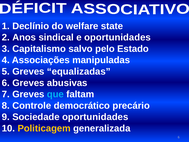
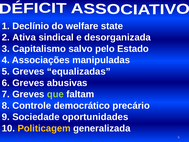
Anos: Anos -> Ativa (24, 37)
e oportunidades: oportunidades -> desorganizada (118, 37)
que colour: light blue -> light green (55, 94)
